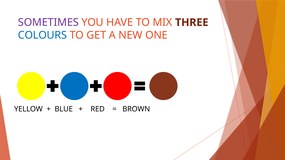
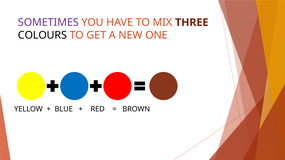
COLOURS colour: blue -> black (42, 35)
